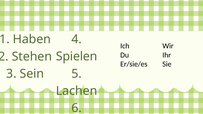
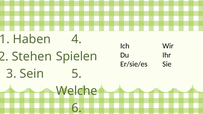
Lachen: Lachen -> Welche (77, 91)
